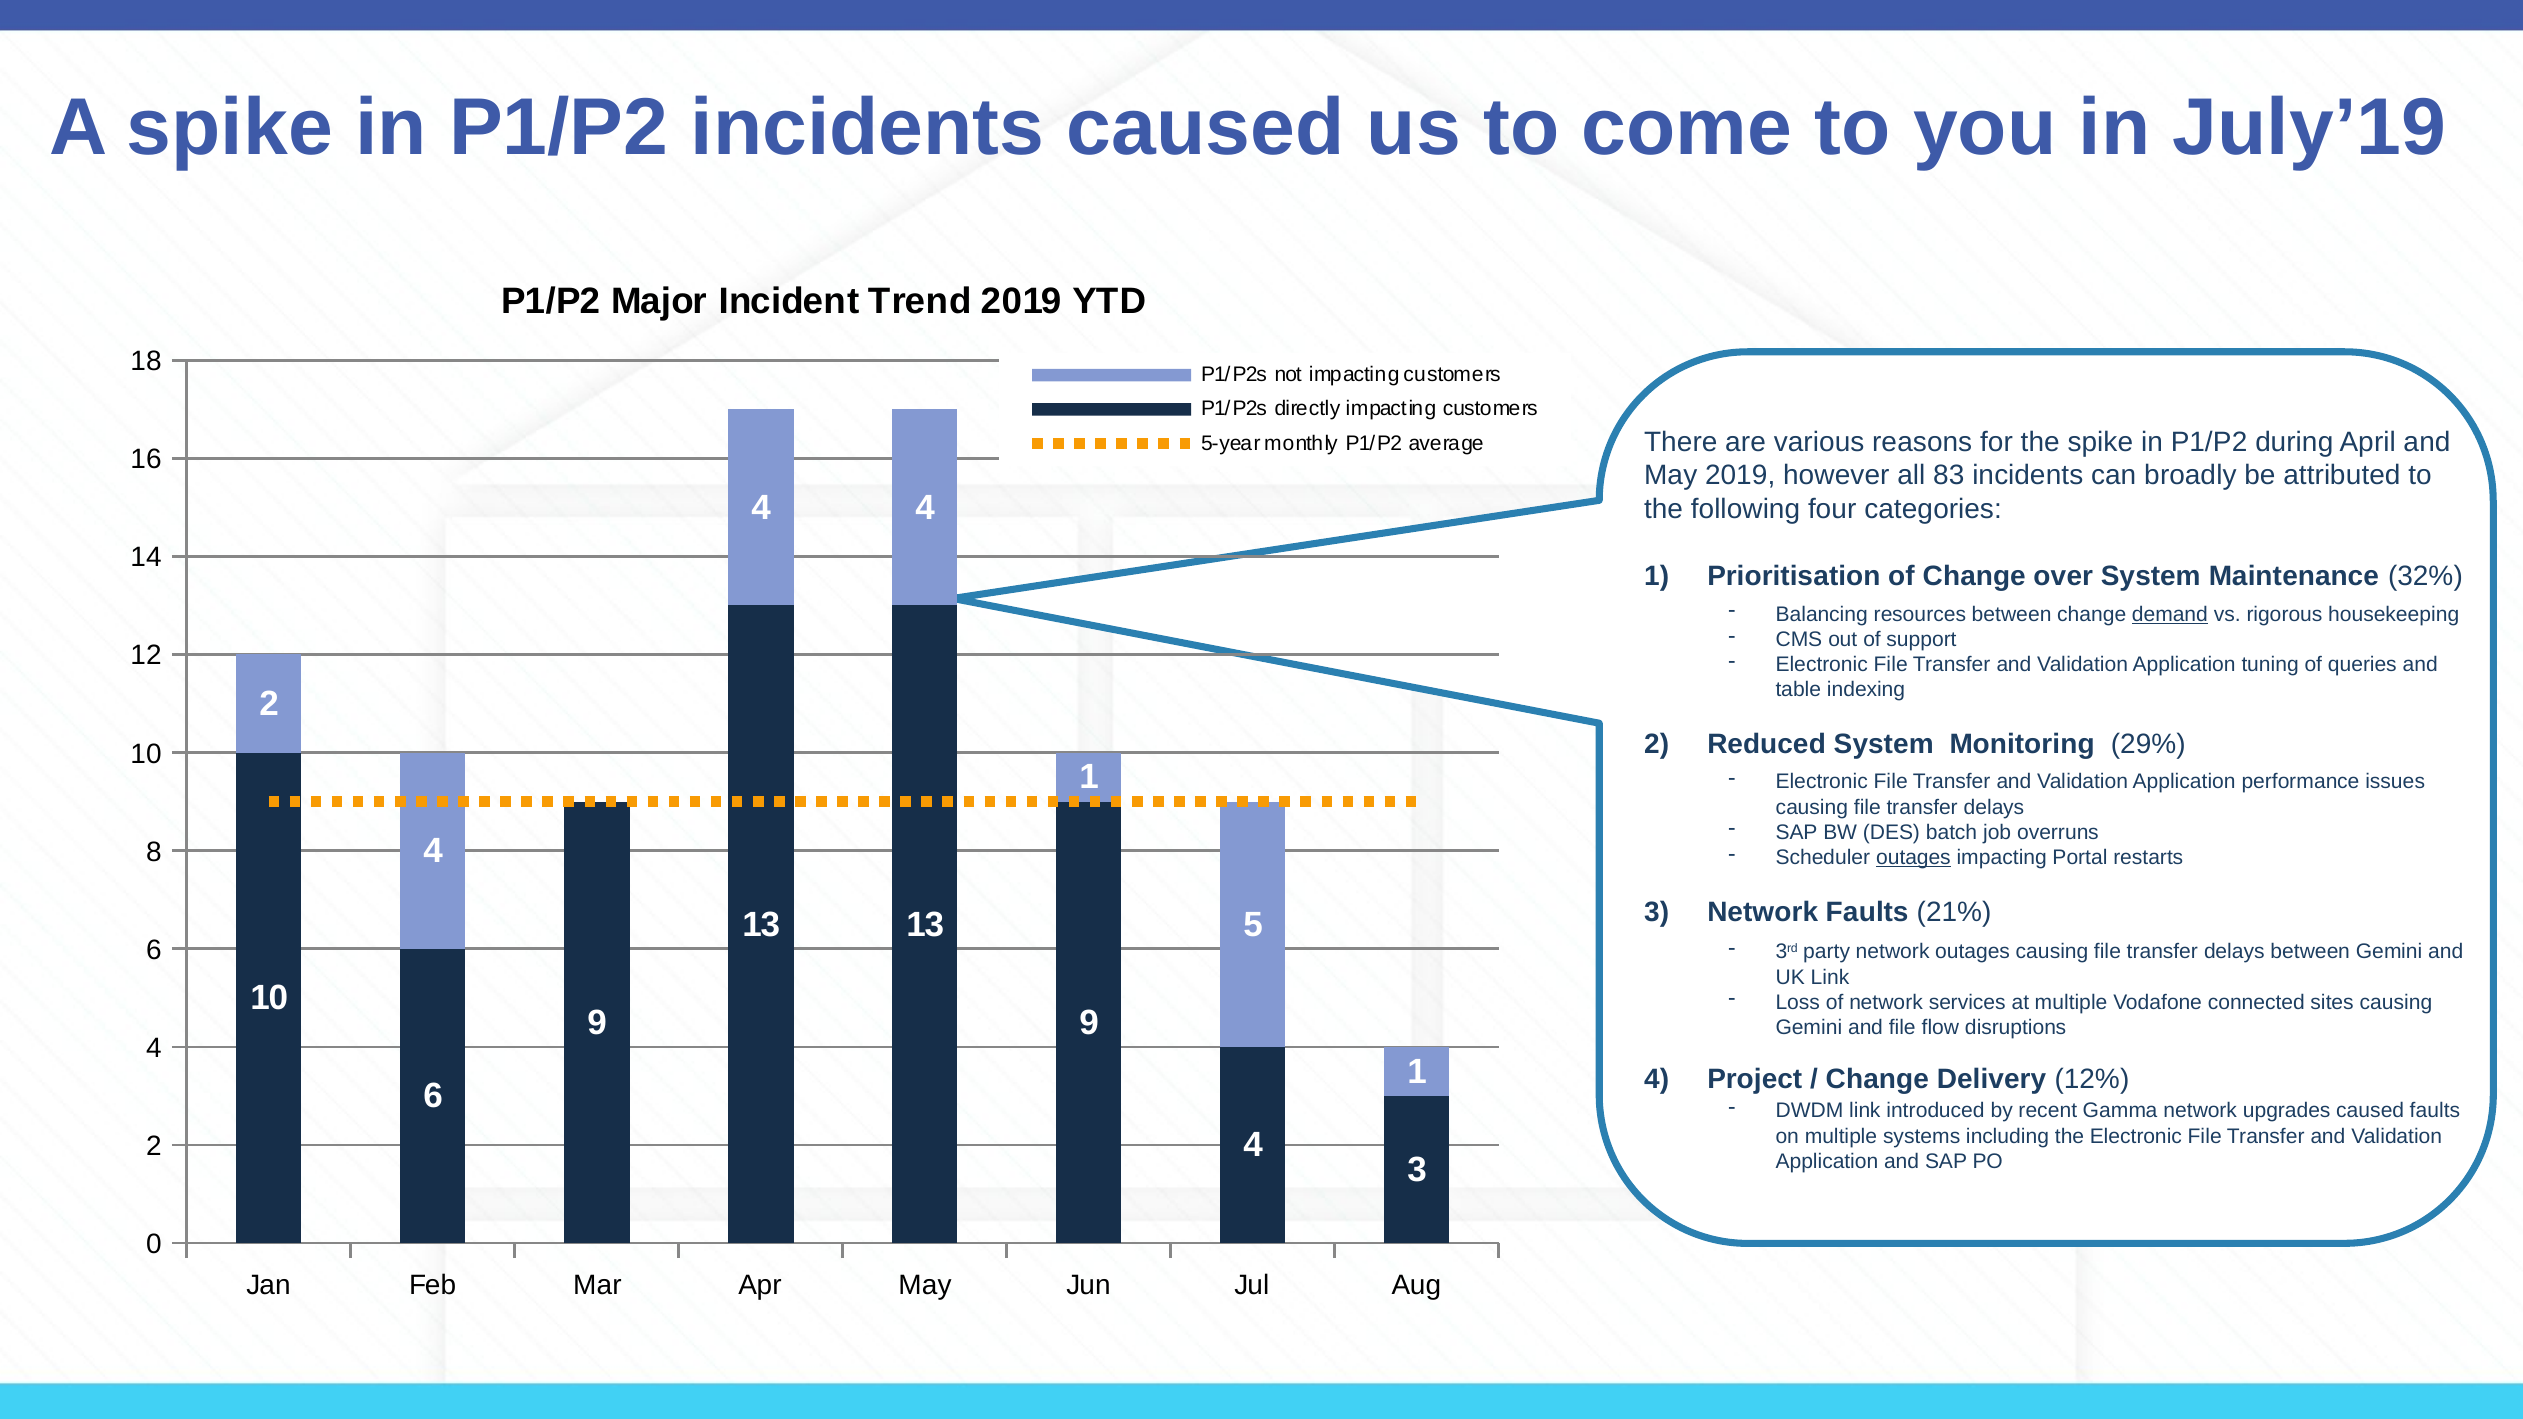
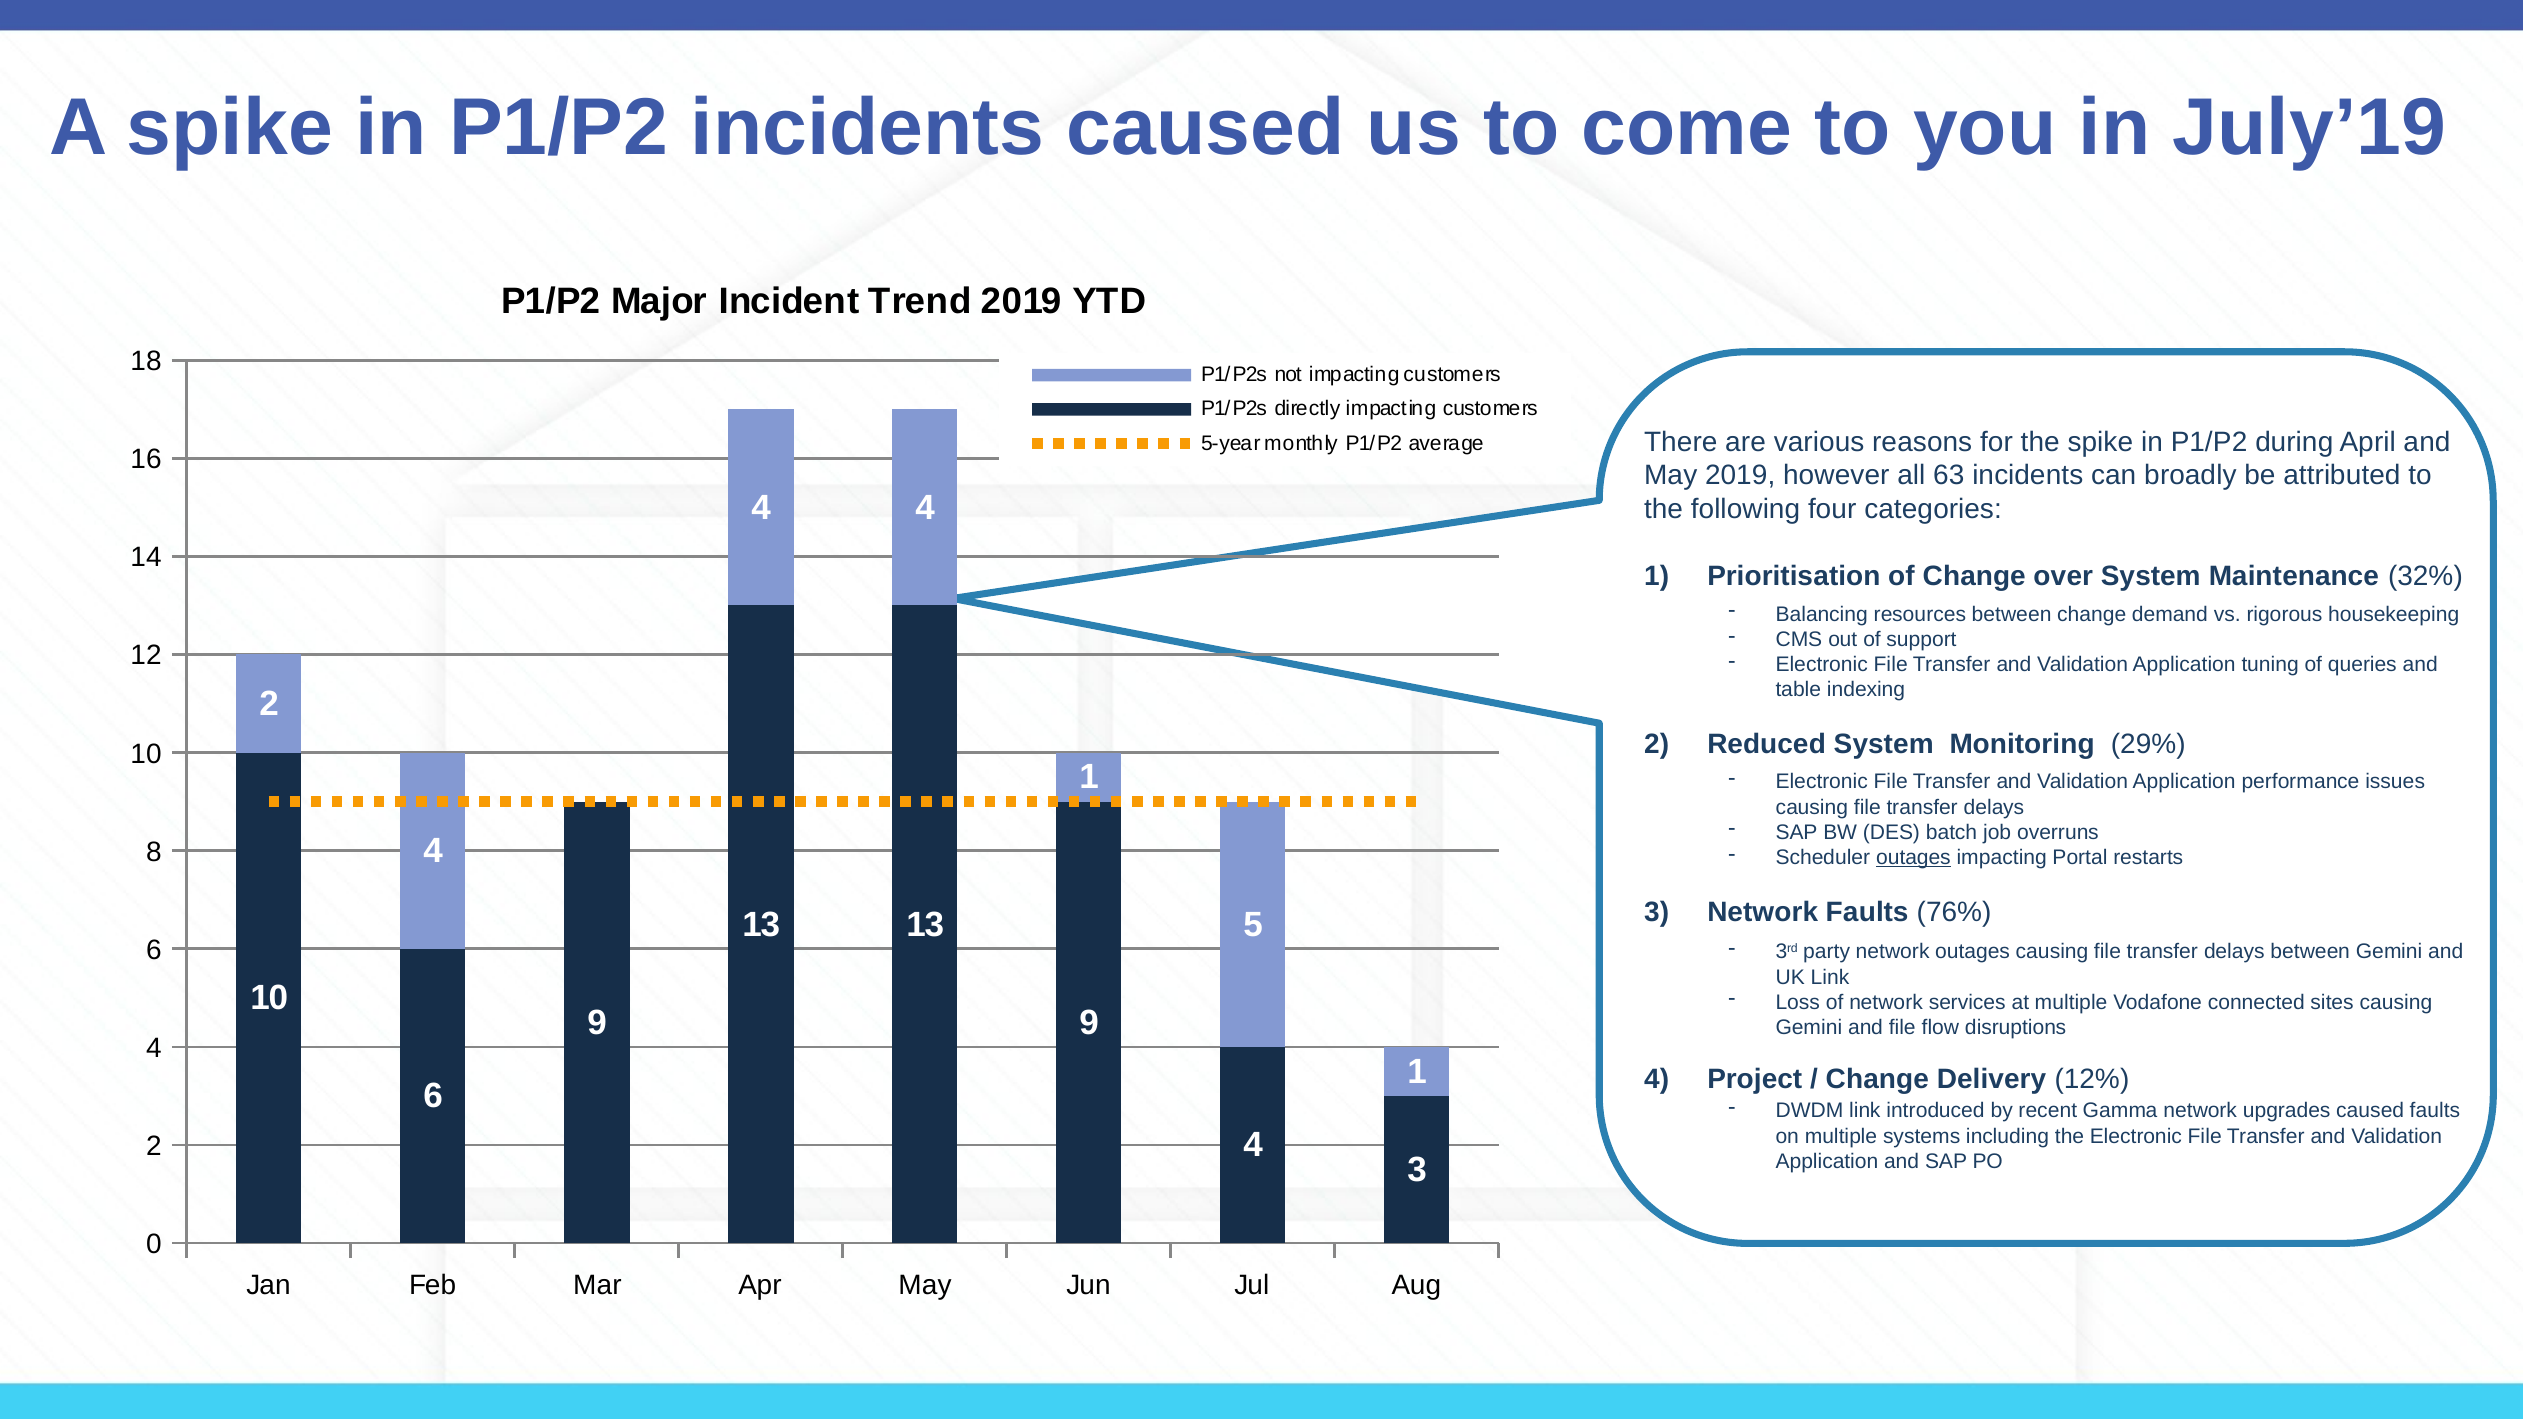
83: 83 -> 63 (1949, 475)
demand underline: present -> none (2170, 614)
21%: 21% -> 76% (1954, 912)
